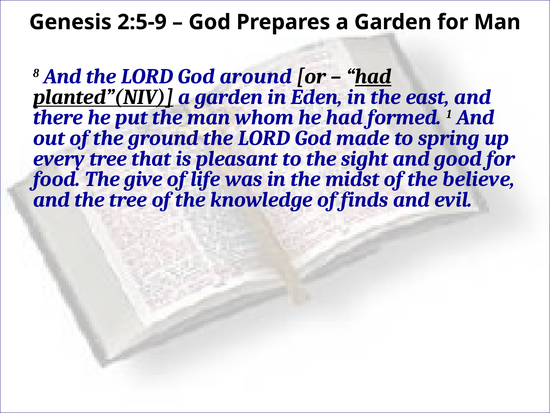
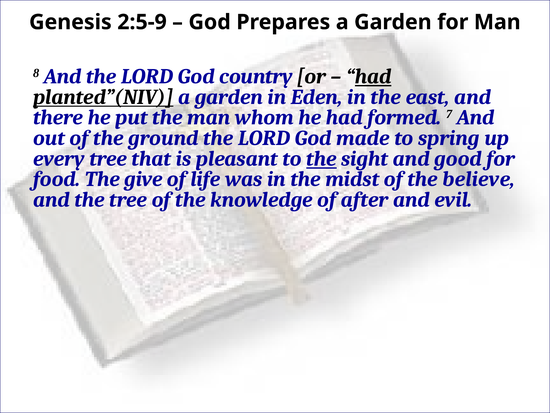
around: around -> country (256, 76)
1: 1 -> 7 (449, 114)
the underline: none -> present (321, 158)
finds: finds -> after (365, 200)
